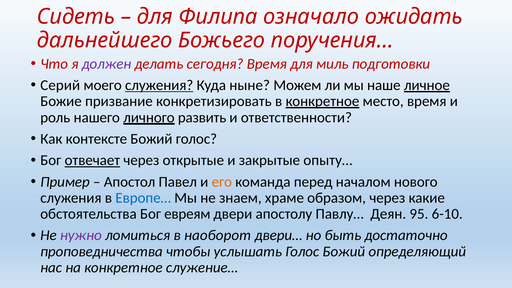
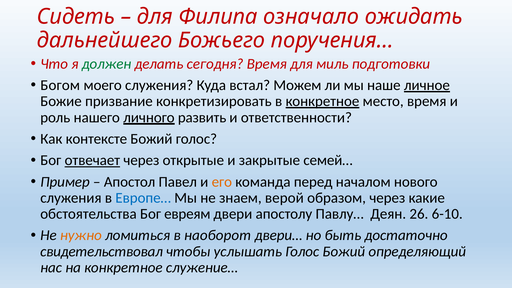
должен colour: purple -> green (107, 64)
Серий: Серий -> Богом (60, 85)
служения underline: present -> none (159, 85)
ныне: ныне -> встал (250, 85)
опыту…: опыту… -> семей… (328, 160)
храме: храме -> верой (284, 198)
95: 95 -> 26 (419, 214)
нужно colour: purple -> orange (81, 235)
проповедничества: проповедничества -> свидетельствовал (102, 251)
